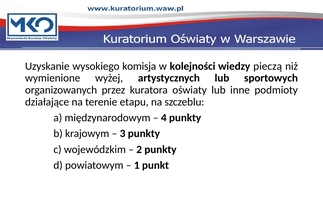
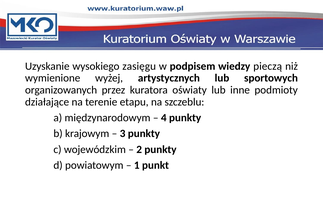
komisja: komisja -> zasięgu (139, 66)
kolejności: kolejności -> podpisem (193, 66)
